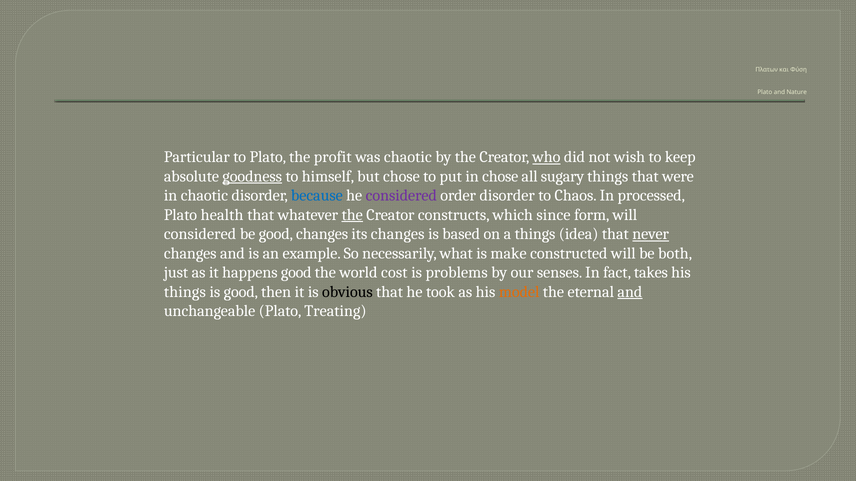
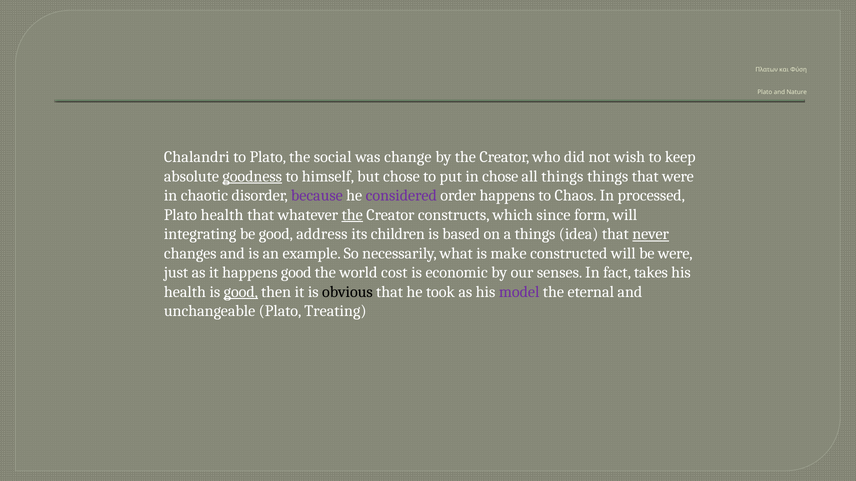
Particular: Particular -> Chalandri (197, 157)
profit: profit -> social (333, 157)
was chaotic: chaotic -> change (408, 157)
who underline: present -> none (546, 157)
all sugary: sugary -> things (562, 176)
because colour: blue -> purple (317, 196)
order disorder: disorder -> happens (507, 196)
considered: considered -> integrating (200, 234)
good changes: changes -> address (322, 234)
its changes: changes -> children (398, 234)
be both: both -> were (675, 253)
problems: problems -> economic (457, 273)
things: things -> health (185, 292)
good underline: none -> present (241, 292)
model colour: orange -> purple (519, 292)
and underline: present -> none (630, 292)
